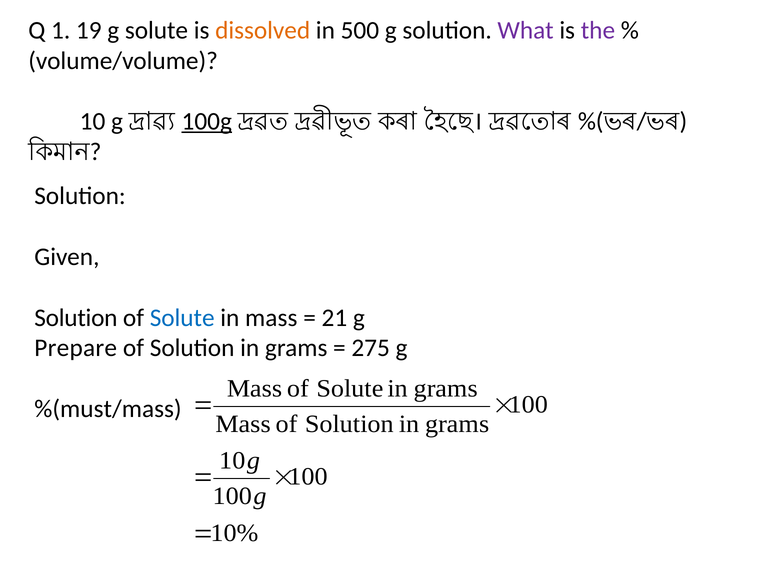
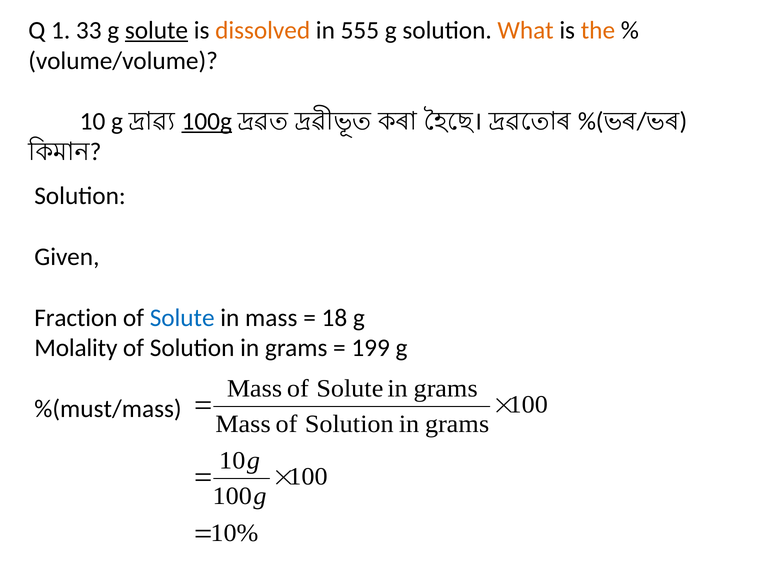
19: 19 -> 33 (89, 30)
solute underline: none -> present (157, 30)
500: 500 -> 555 (360, 30)
What colour: purple -> orange (526, 30)
the colour: purple -> orange (598, 30)
Solution: Solution -> Fraction (76, 317)
21: 21 -> 18 (334, 317)
Prepare: Prepare -> Molality (76, 348)
275: 275 -> 199 (371, 348)
